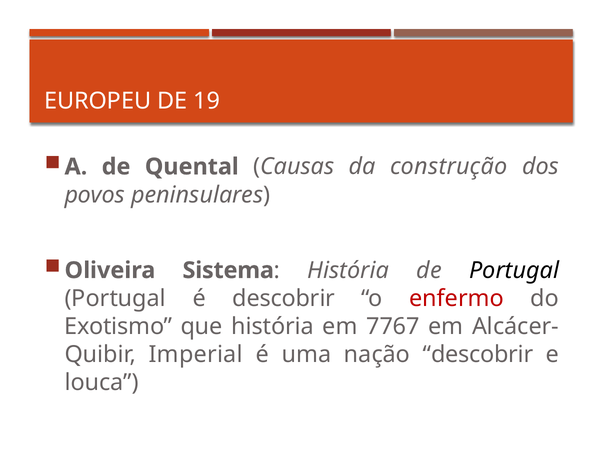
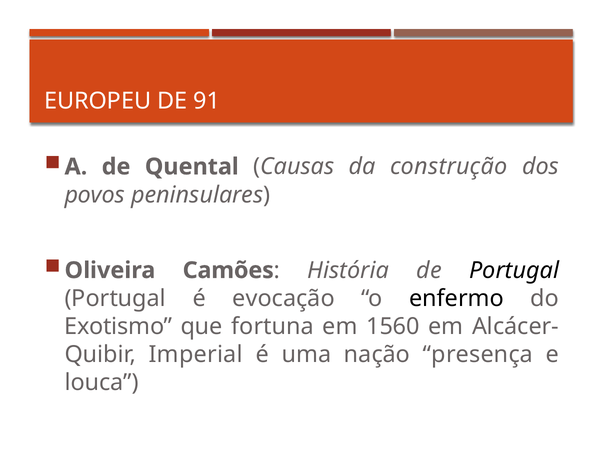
19: 19 -> 91 (207, 101)
Sistema: Sistema -> Camões (228, 271)
é descobrir: descobrir -> evocação (284, 299)
enfermo colour: red -> black (457, 299)
que história: história -> fortuna (273, 327)
7767: 7767 -> 1560 (393, 327)
nação descobrir: descobrir -> presença (478, 355)
